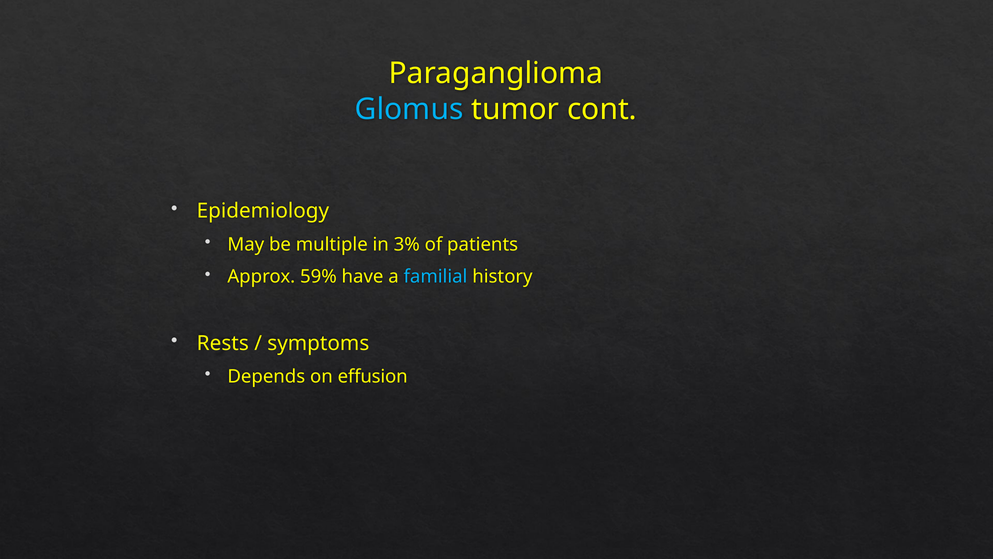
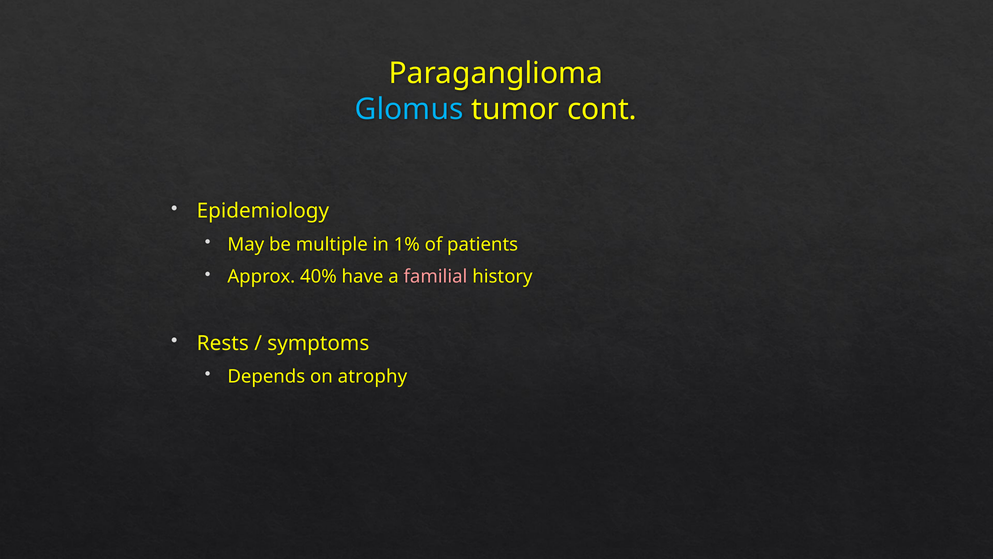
3%: 3% -> 1% (407, 244)
59%: 59% -> 40% (318, 277)
familial colour: light blue -> pink (435, 277)
effusion: effusion -> atrophy (372, 376)
